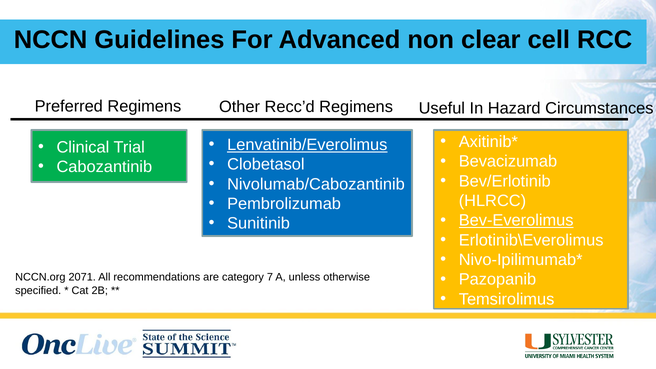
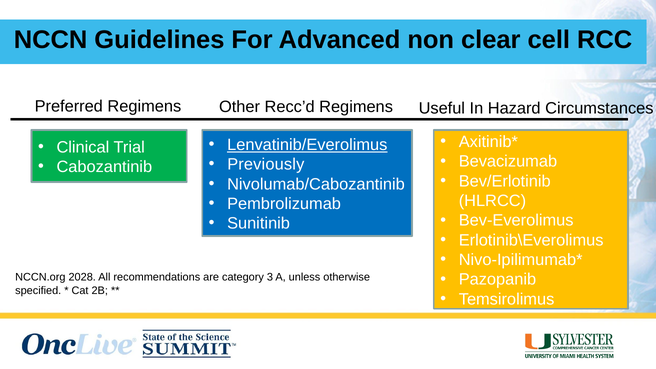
Clobetasol: Clobetasol -> Previously (266, 165)
Bev-Everolimus underline: present -> none (516, 221)
2071: 2071 -> 2028 (82, 278)
7: 7 -> 3 (270, 278)
